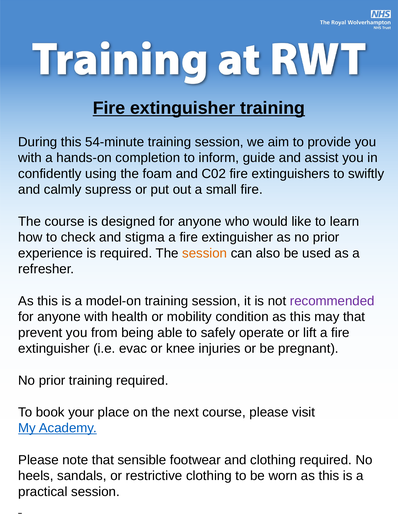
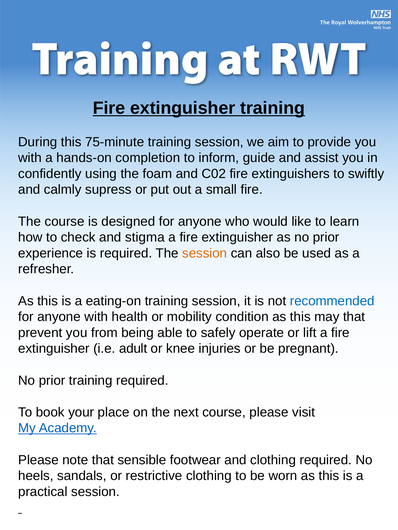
54-minute: 54-minute -> 75-minute (115, 142)
model-on: model-on -> eating-on (114, 301)
recommended colour: purple -> blue (332, 301)
evac: evac -> adult (133, 349)
